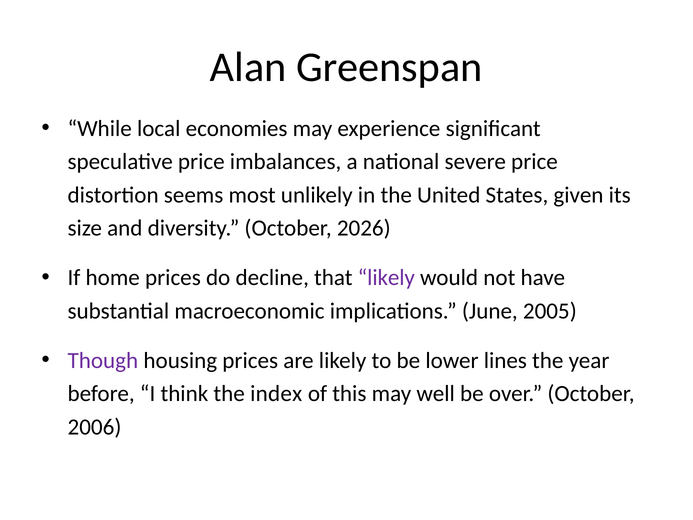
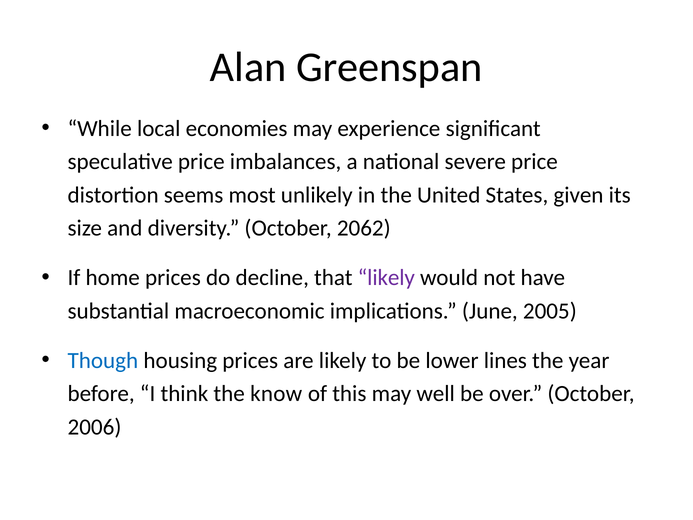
2026: 2026 -> 2062 (364, 228)
Though colour: purple -> blue (103, 360)
index: index -> know (276, 394)
